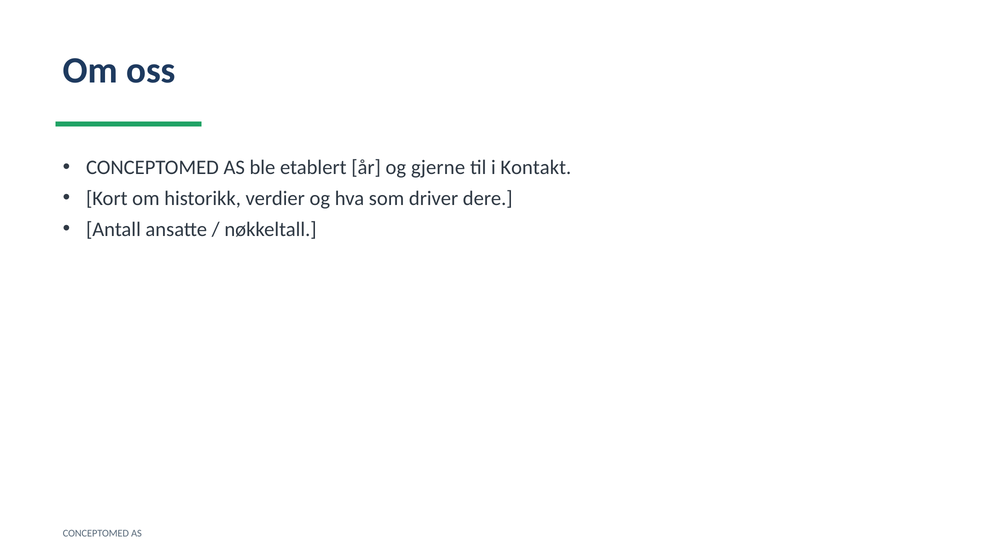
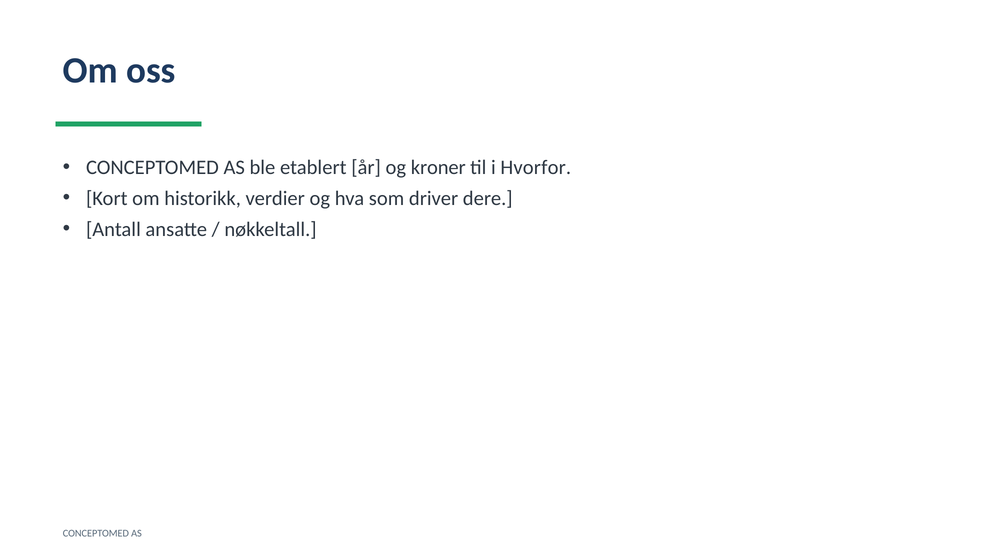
gjerne: gjerne -> kroner (438, 167)
Kontakt: Kontakt -> Hvorfor (536, 167)
